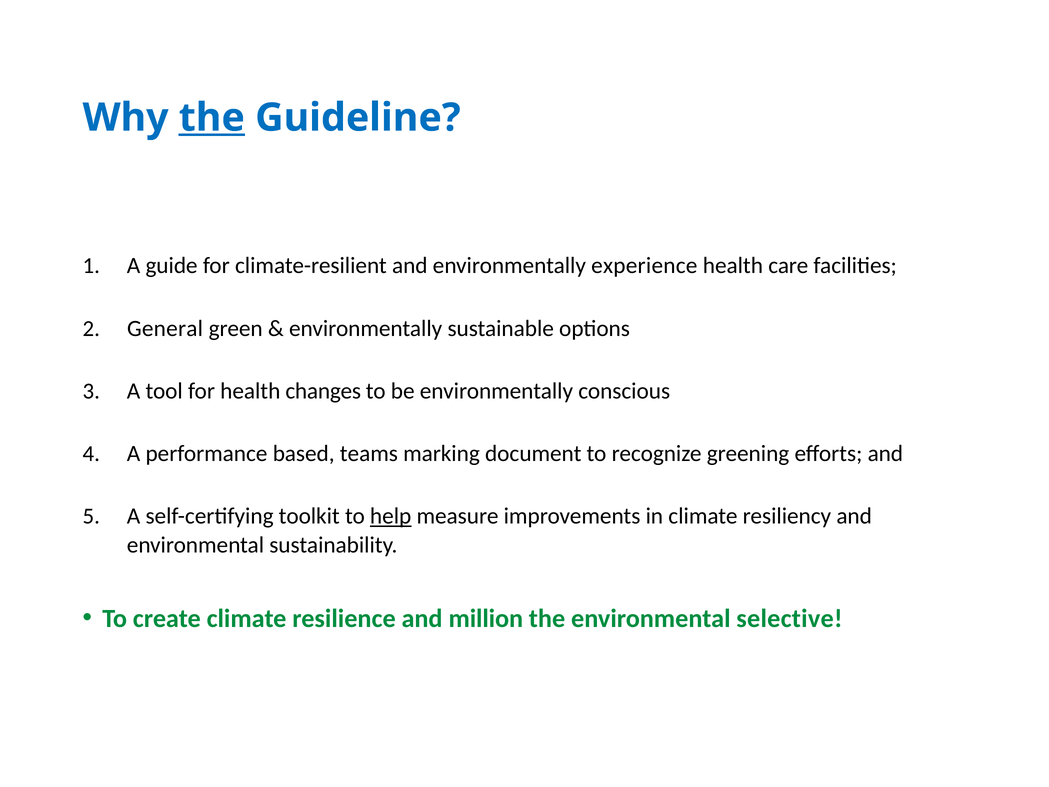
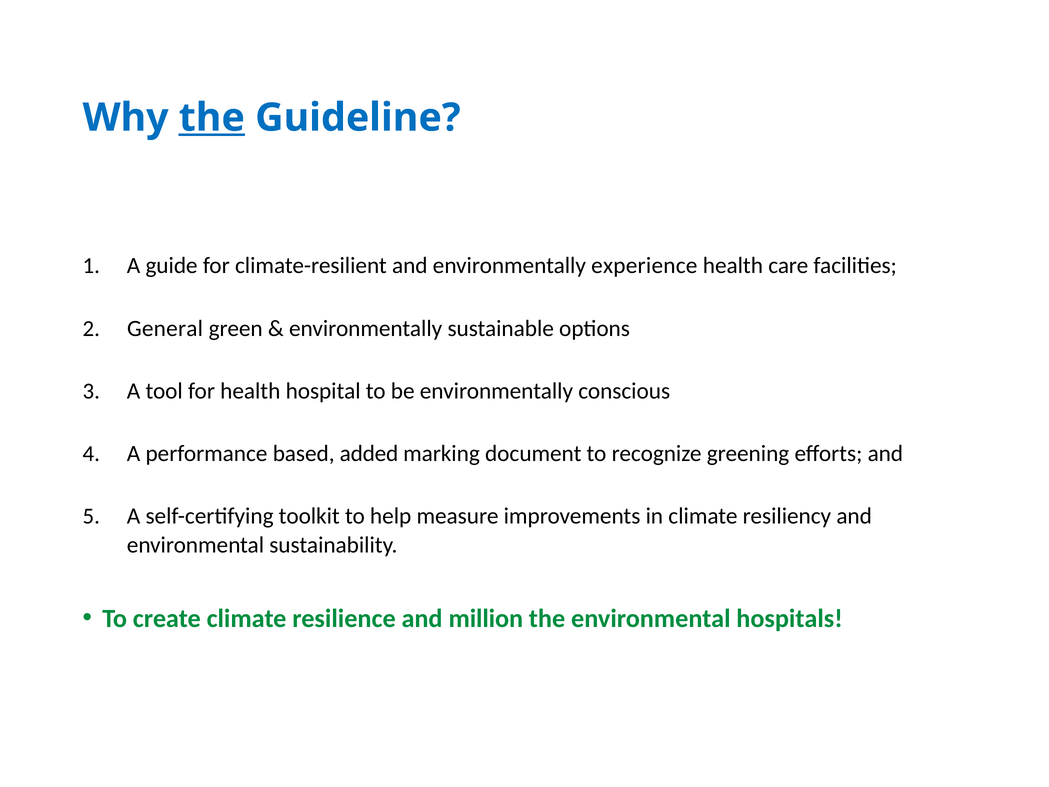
changes: changes -> hospital (323, 391)
teams: teams -> added (369, 453)
help underline: present -> none (391, 516)
selective: selective -> hospitals (790, 618)
